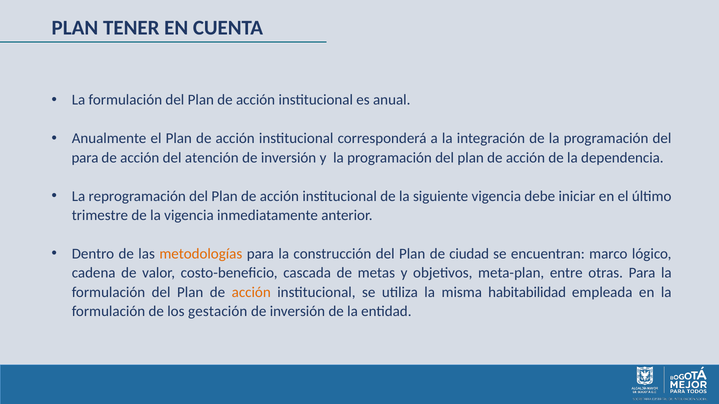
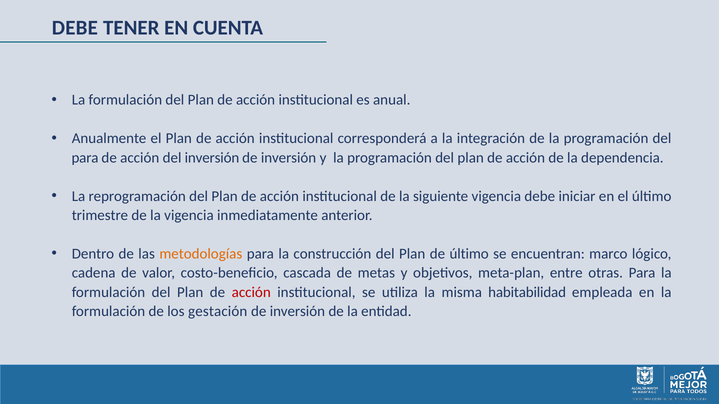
PLAN: PLAN -> DEBE (75, 28)
del atención: atención -> inversión (212, 158)
de ciudad: ciudad -> último (469, 254)
acción colour: orange -> red (251, 292)
